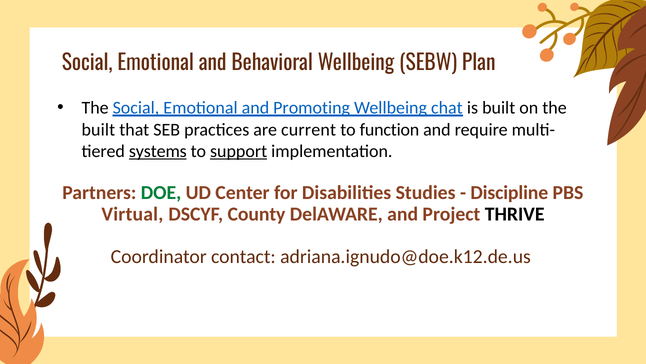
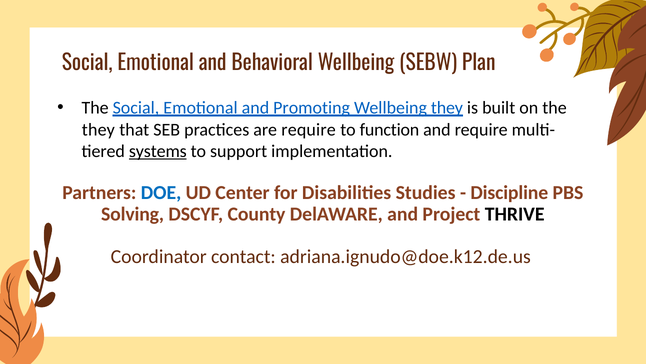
Wellbeing chat: chat -> they (447, 108)
built: built -> they (98, 130)
are current: current -> require (309, 130)
support underline: present -> none (239, 151)
DOE colour: green -> blue (161, 192)
Virtual: Virtual -> Solving (133, 214)
